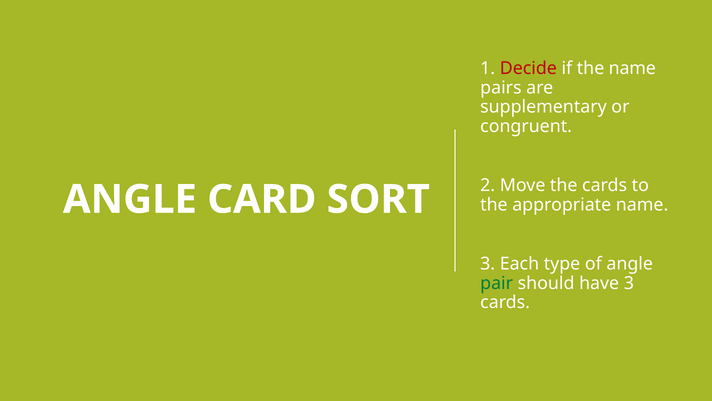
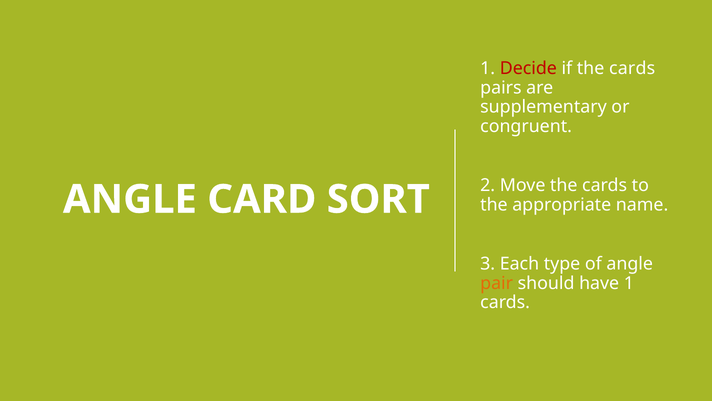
if the name: name -> cards (632, 69)
pair colour: green -> orange (497, 283)
have 3: 3 -> 1 (629, 283)
